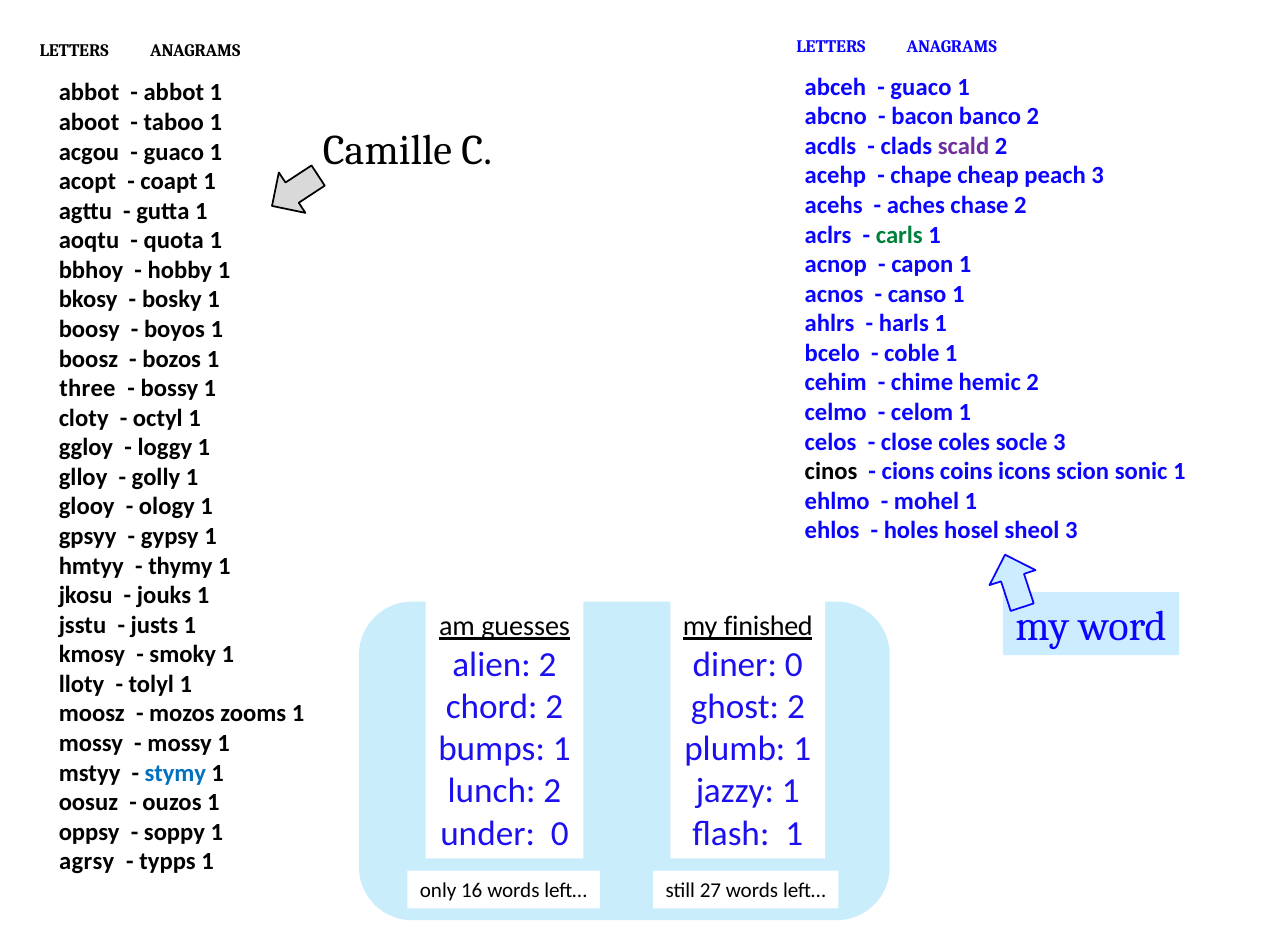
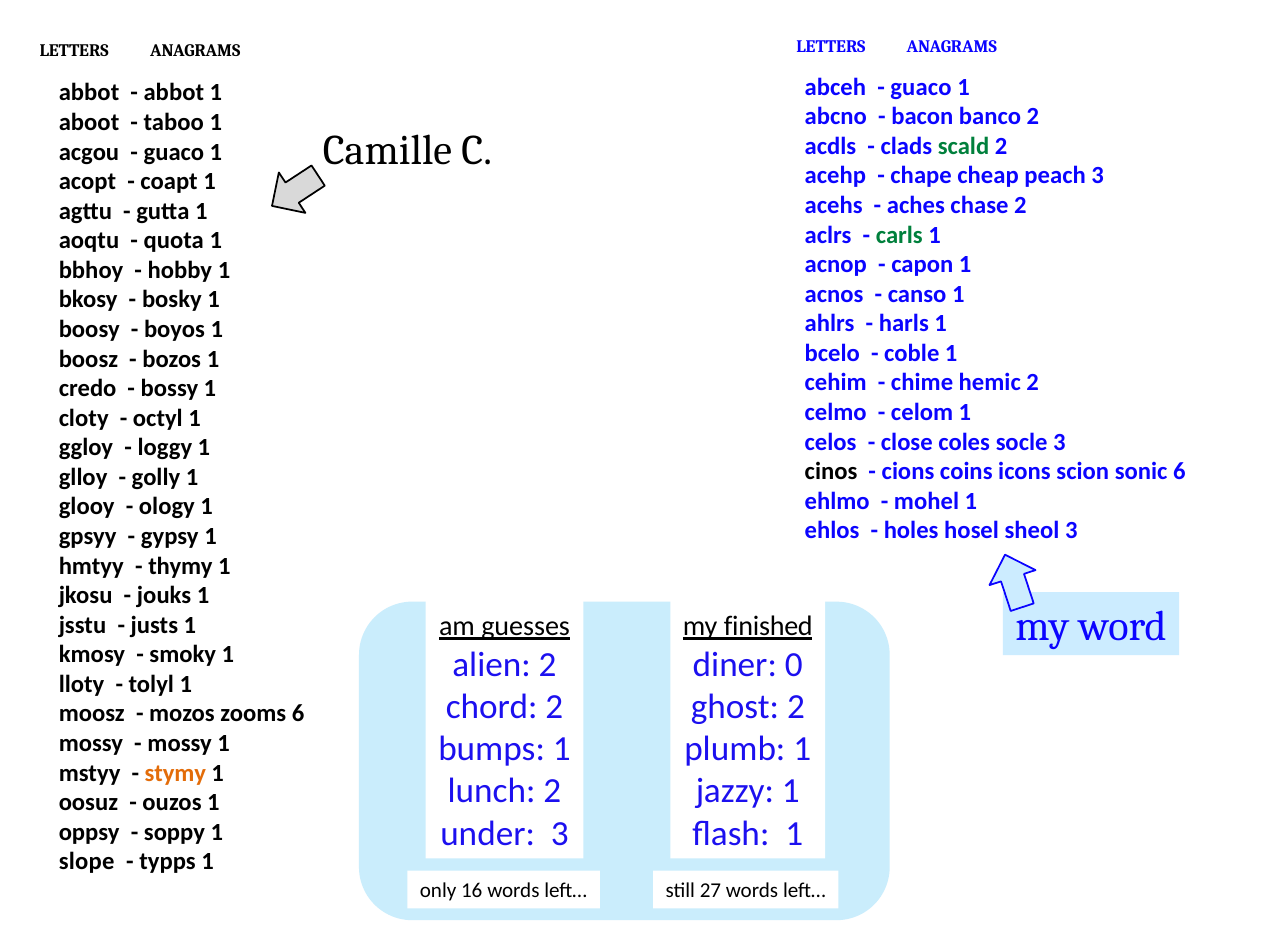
scald colour: purple -> green (964, 146)
three: three -> credo (88, 389)
sonic 1: 1 -> 6 (1179, 472)
zooms 1: 1 -> 6 (298, 714)
stymy colour: blue -> orange (175, 773)
under 0: 0 -> 3 (560, 834)
agrsy: agrsy -> slope (87, 862)
